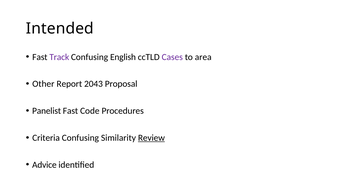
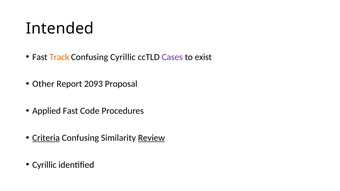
Track colour: purple -> orange (59, 57)
Confusing English: English -> Cyrillic (123, 57)
area: area -> exist (203, 57)
2043: 2043 -> 2093 (93, 84)
Panelist: Panelist -> Applied (47, 111)
Criteria underline: none -> present (46, 138)
Advice: Advice -> Cyrillic (44, 165)
